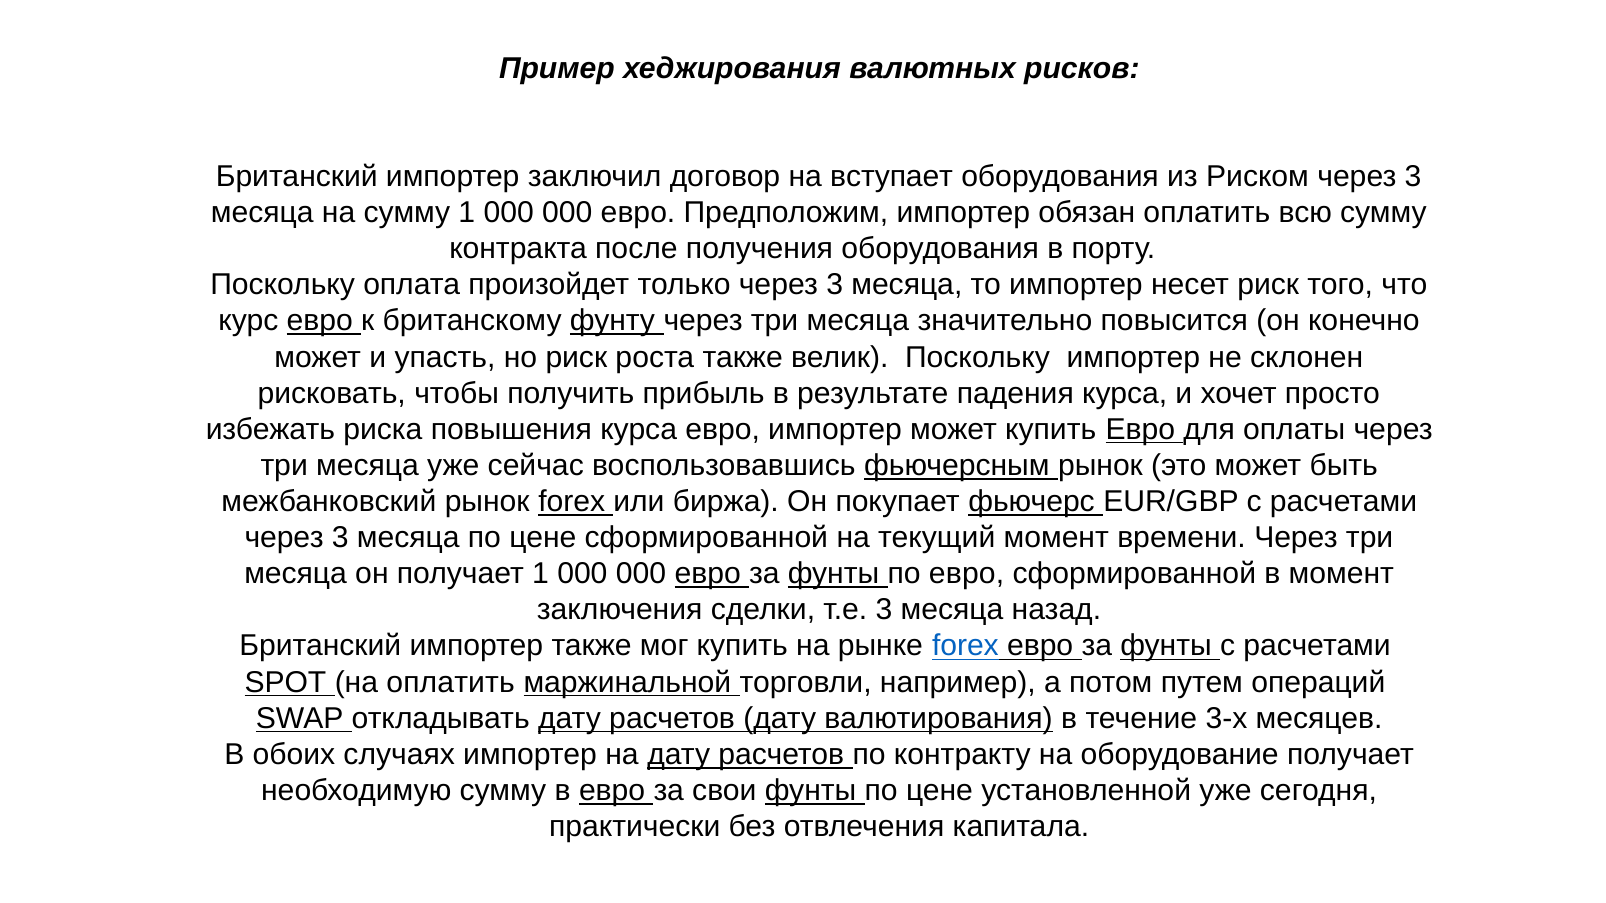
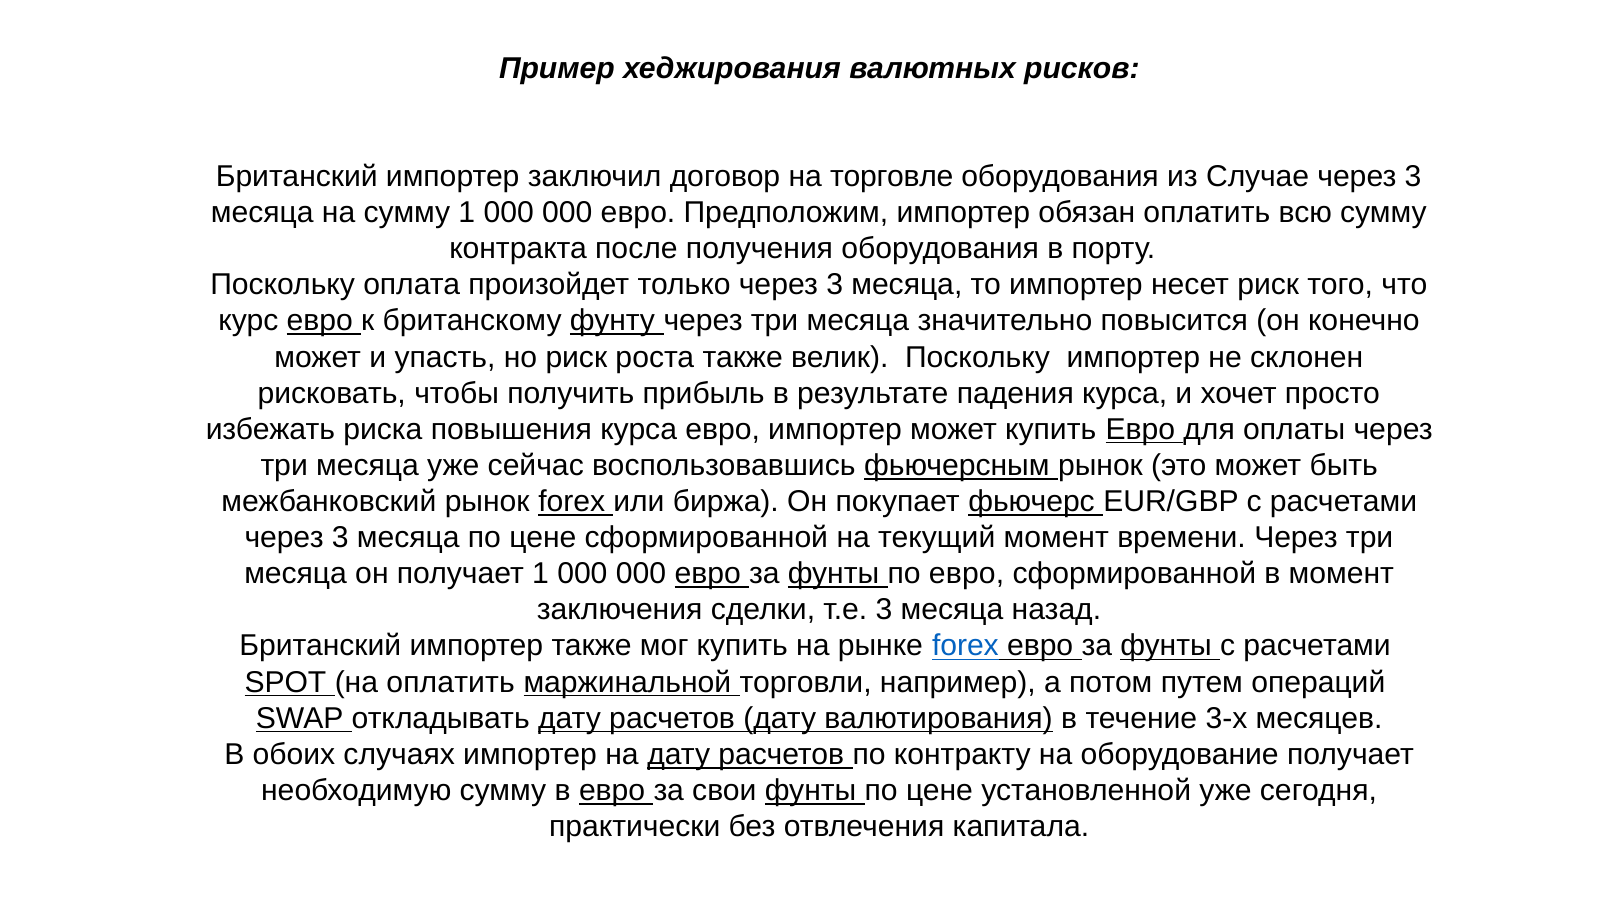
вступает: вступает -> торговле (892, 177)
Риском: Риском -> Случае (1258, 177)
